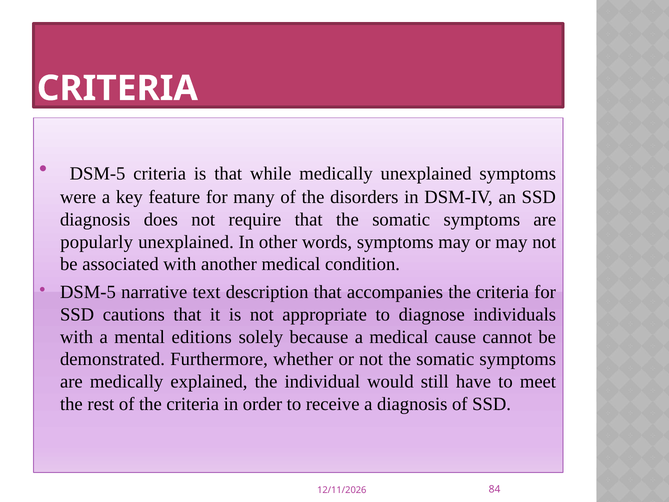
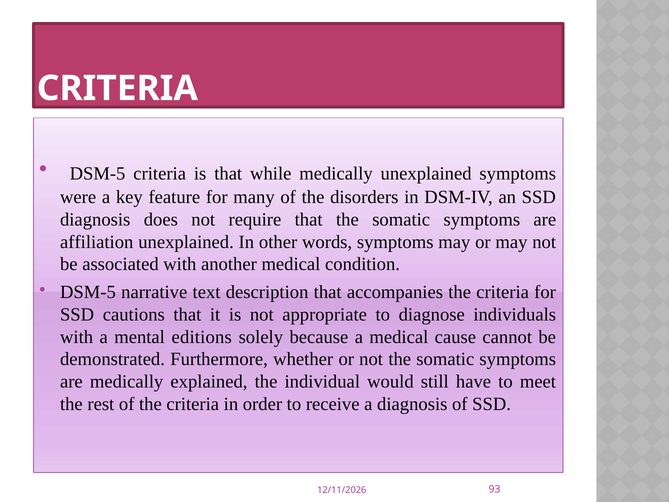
popularly: popularly -> affiliation (97, 242)
84: 84 -> 93 (495, 489)
